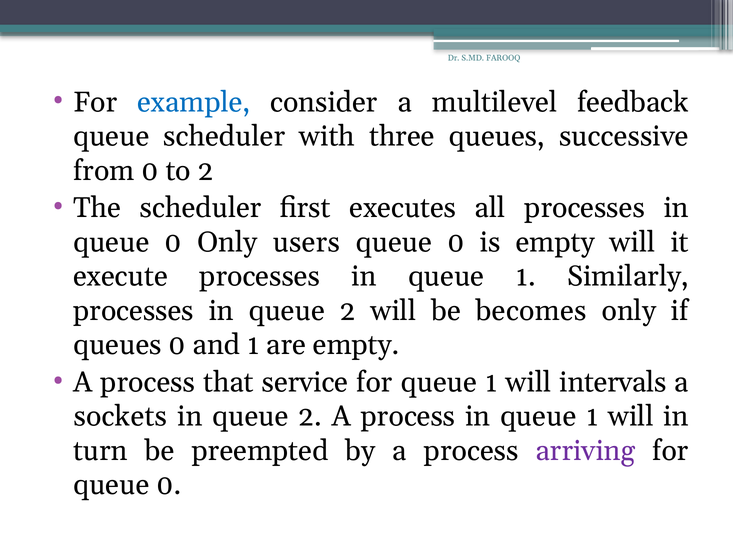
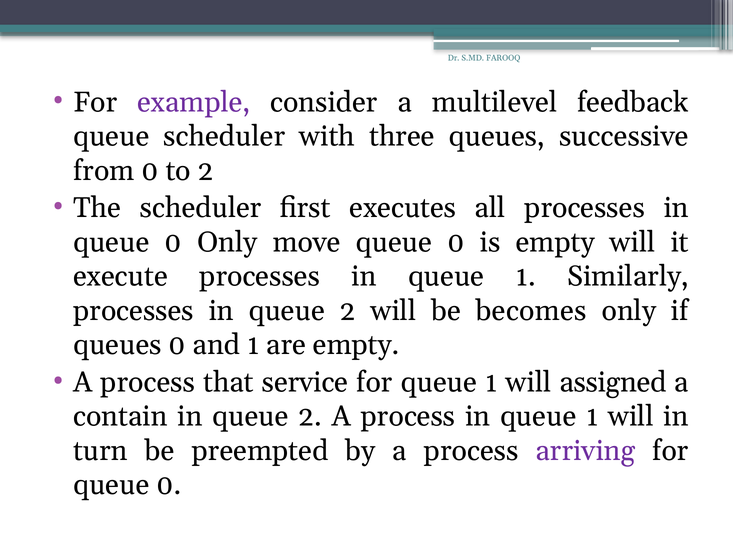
example colour: blue -> purple (194, 102)
users: users -> move (307, 242)
intervals: intervals -> assigned (613, 382)
sockets: sockets -> contain (120, 416)
